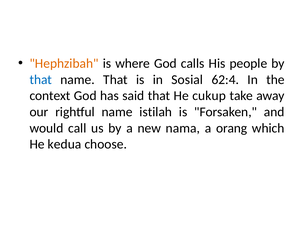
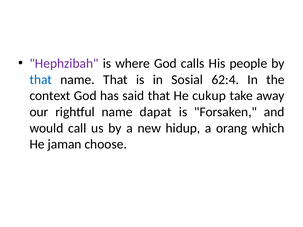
Hephzibah colour: orange -> purple (64, 64)
istilah: istilah -> dapat (156, 112)
nama: nama -> hidup (183, 128)
kedua: kedua -> jaman (65, 144)
